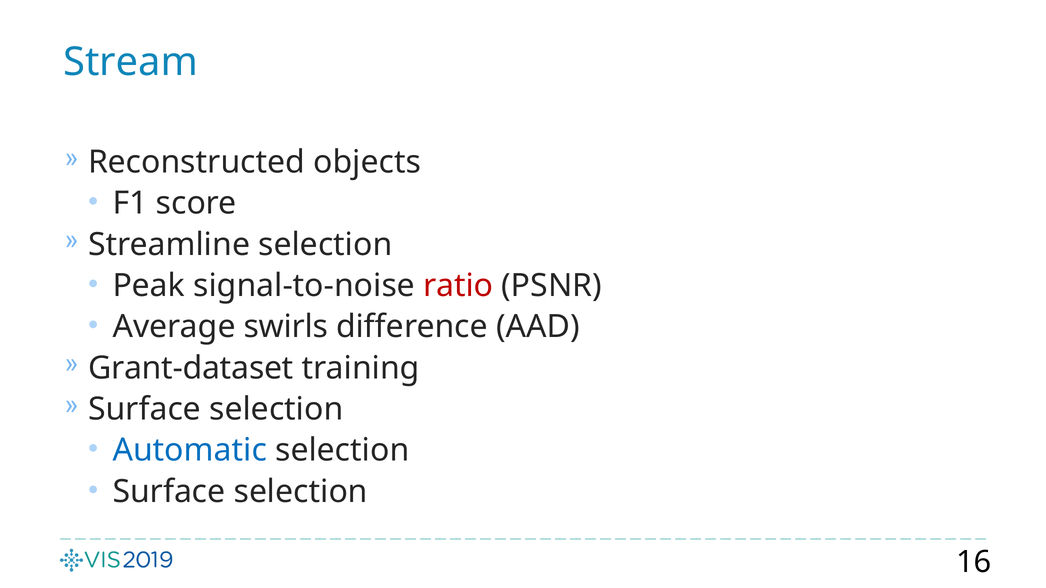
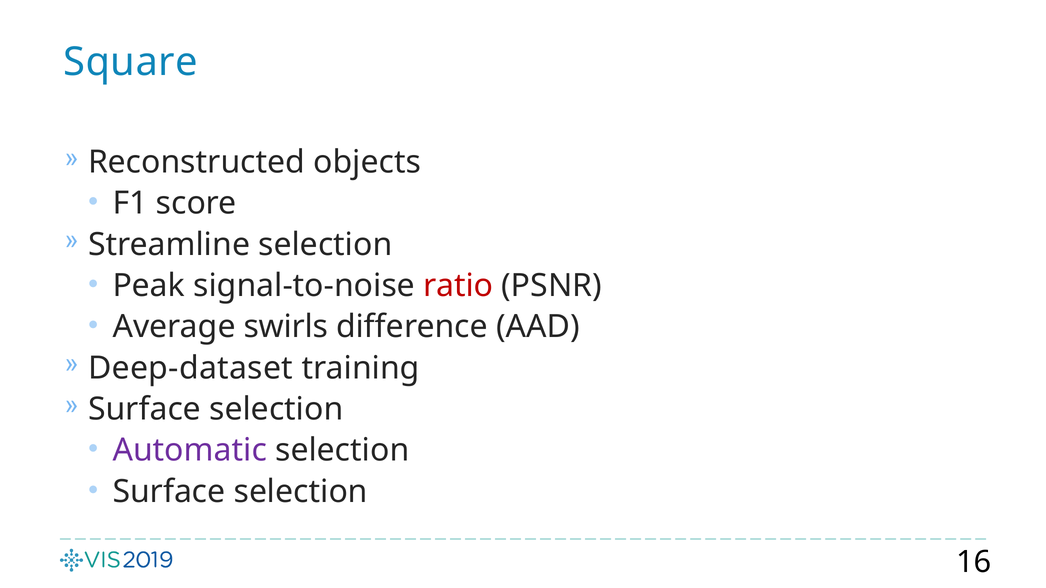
Stream: Stream -> Square (130, 62)
Grant-dataset: Grant-dataset -> Deep-dataset (191, 368)
Automatic colour: blue -> purple (190, 451)
